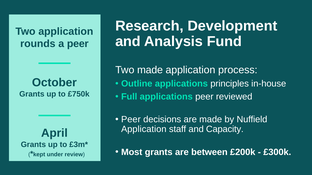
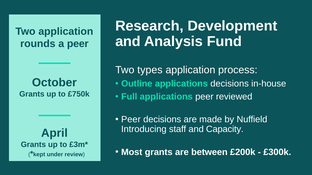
Two made: made -> types (150, 70)
applications principles: principles -> decisions (230, 84)
Application: Application -> Introducing (144, 130)
